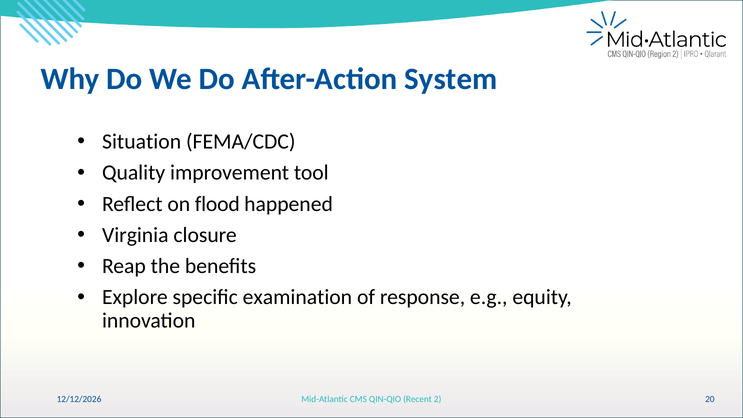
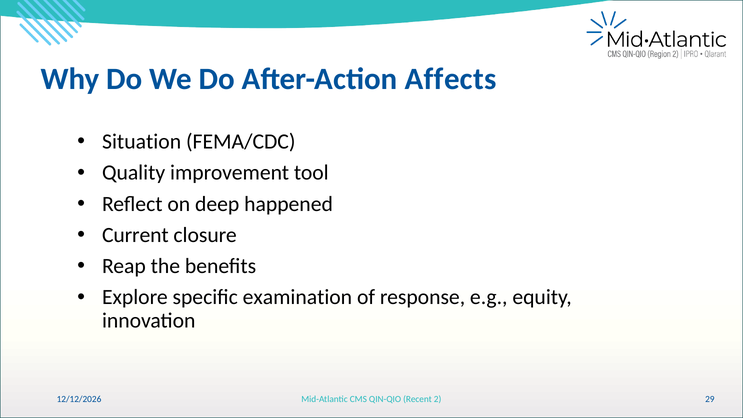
System: System -> Affects (451, 79)
flood: flood -> deep (217, 204)
Virginia: Virginia -> Current (135, 235)
20: 20 -> 29 (710, 399)
